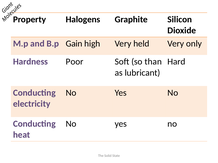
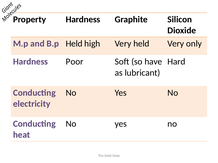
Property Halogens: Halogens -> Hardness (83, 19)
B.p Gain: Gain -> Held (74, 44)
than: than -> have (153, 62)
